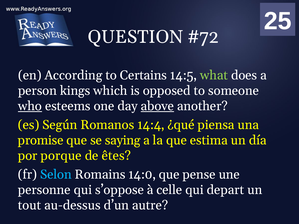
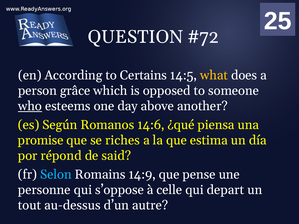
what colour: light green -> yellow (214, 75)
kings: kings -> grâce (75, 91)
above underline: present -> none (157, 106)
14:4: 14:4 -> 14:6 (151, 125)
saying: saying -> riches (123, 140)
porque: porque -> répond (61, 156)
êtes: êtes -> said (116, 156)
14:0: 14:0 -> 14:9 (142, 175)
